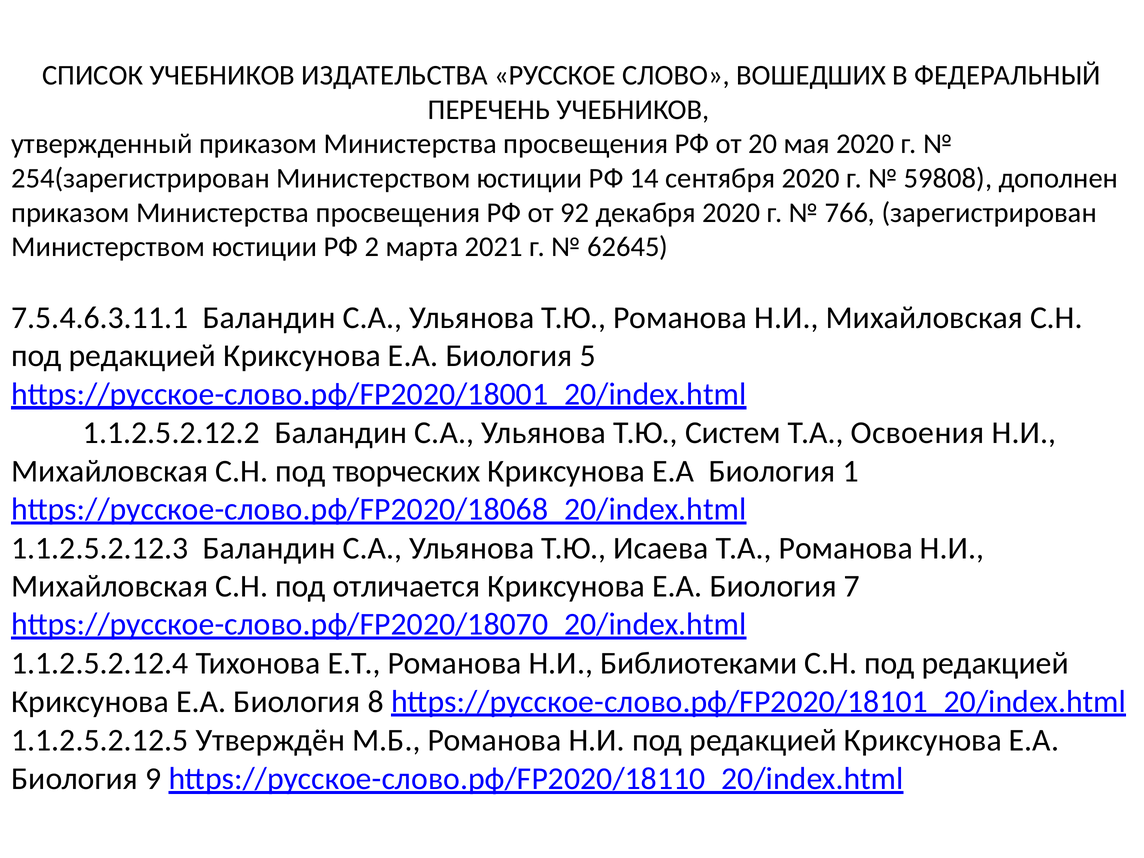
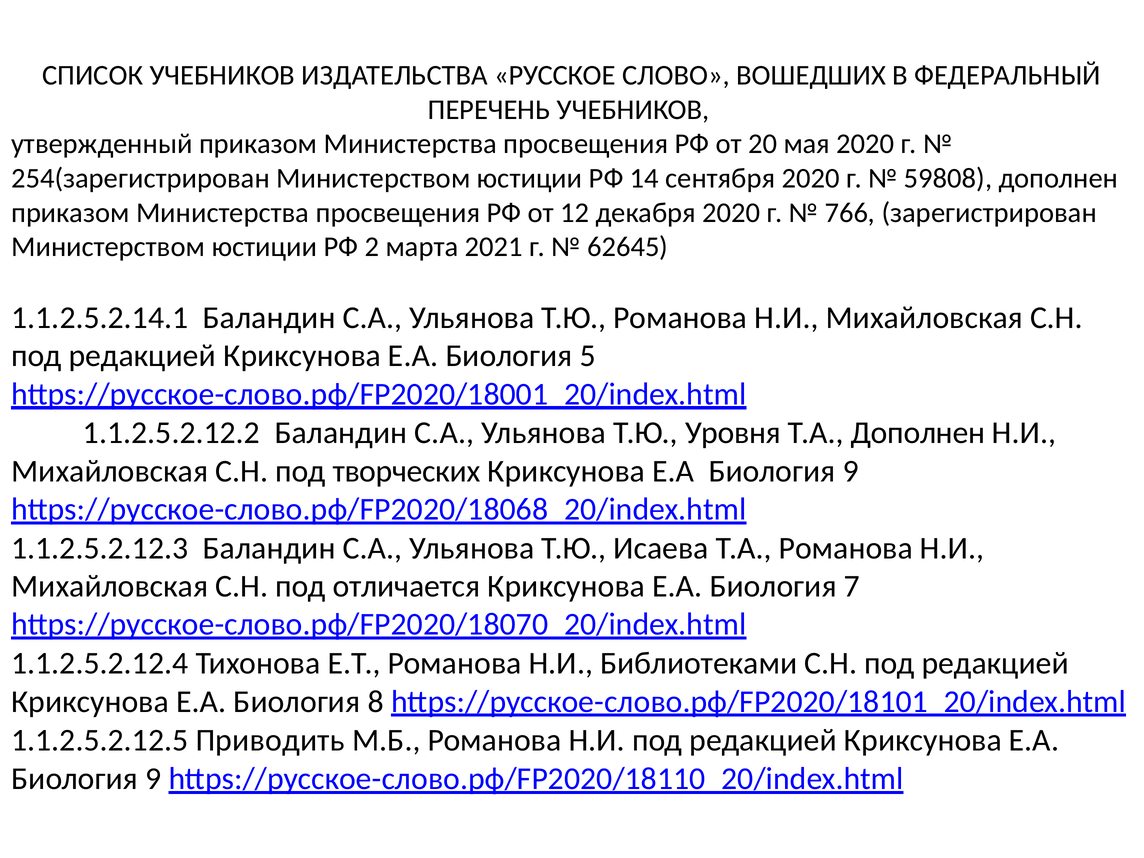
92: 92 -> 12 (575, 213)
7.5.4.6.3.11.1: 7.5.4.6.3.11.1 -> 1.1.2.5.2.14.1 (100, 318)
Систем: Систем -> Уровня (733, 433)
Т.А Освоения: Освоения -> Дополнен (918, 433)
1: 1 -> 9 (851, 471)
Утверждён: Утверждён -> Приводить (270, 740)
